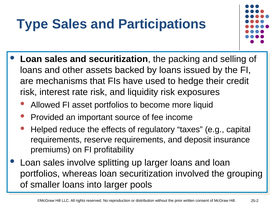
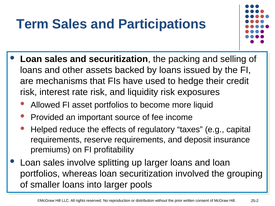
Type: Type -> Term (33, 24)
